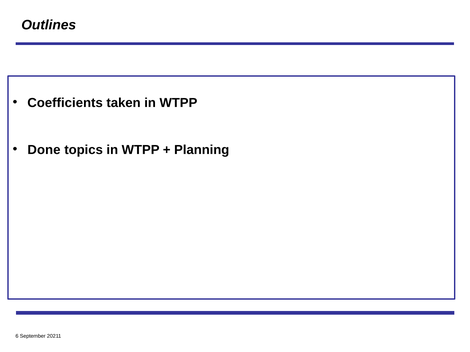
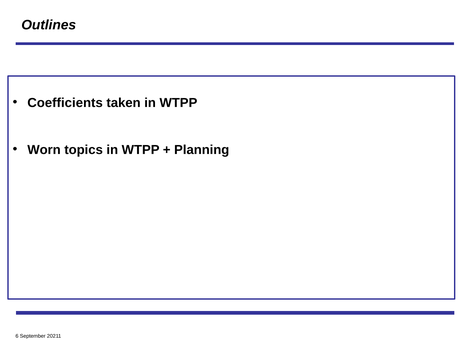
Done: Done -> Worn (44, 150)
